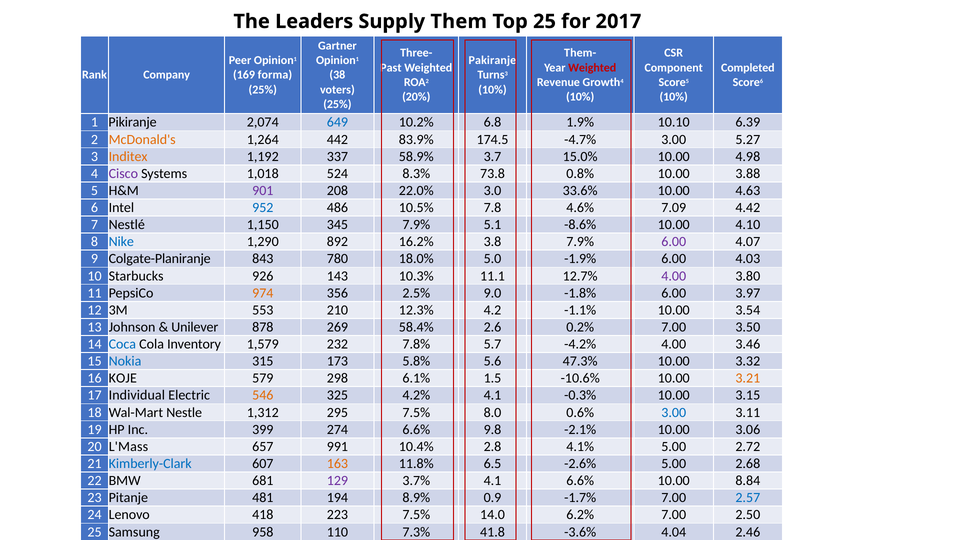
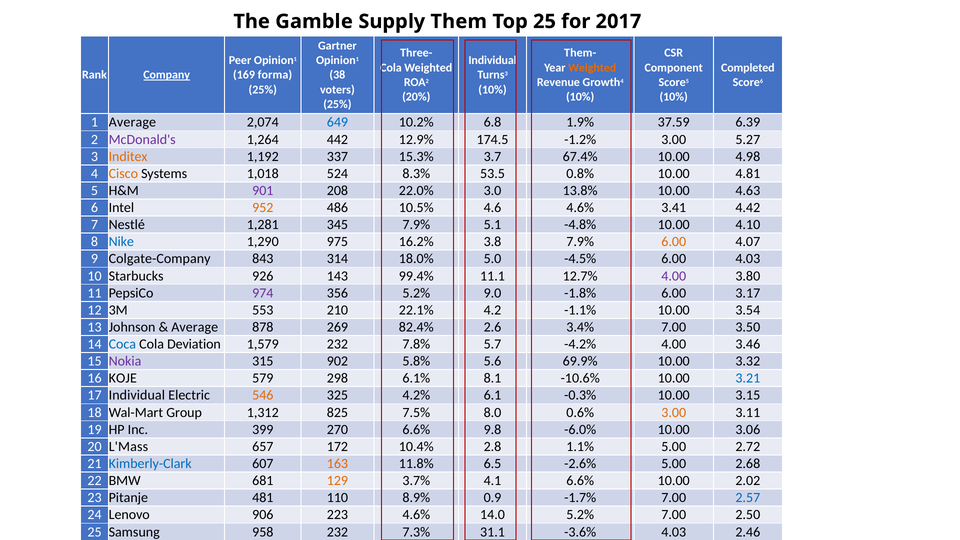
Leaders: Leaders -> Gamble (314, 21)
Pakiranje: Pakiranje -> Individual (493, 60)
Past: Past -> Cola (391, 68)
Weighted colour: red -> orange (592, 68)
Company underline: none -> present (167, 75)
1 Pikiranje: Pikiranje -> Average (132, 122)
10.10: 10.10 -> 37.59 (674, 122)
McDonald's colour: orange -> purple (142, 139)
83.9%: 83.9% -> 12.9% (416, 139)
-4.7%: -4.7% -> -1.2% (580, 139)
58.9%: 58.9% -> 15.3% (416, 156)
15.0%: 15.0% -> 67.4% (580, 156)
Cisco colour: purple -> orange (123, 174)
73.8: 73.8 -> 53.5 (493, 174)
3.88: 3.88 -> 4.81 (748, 174)
33.6%: 33.6% -> 13.8% (580, 191)
952 colour: blue -> orange (263, 208)
7.8: 7.8 -> 4.6 (492, 208)
7.09: 7.09 -> 3.41 (674, 208)
1,150: 1,150 -> 1,281 (263, 225)
-8.6%: -8.6% -> -4.8% (580, 225)
892: 892 -> 975 (337, 242)
6.00 colour: purple -> orange (674, 242)
Colgate-Planiranje: Colgate-Planiranje -> Colgate-Company (160, 259)
780: 780 -> 314 (337, 259)
-1.9%: -1.9% -> -4.5% (580, 259)
10.3%: 10.3% -> 99.4% (416, 276)
974 colour: orange -> purple (263, 293)
356 2.5%: 2.5% -> 5.2% (416, 293)
3.97: 3.97 -> 3.17 (748, 293)
12.3%: 12.3% -> 22.1% (416, 310)
Unilever: Unilever -> Average (195, 327)
58.4%: 58.4% -> 82.4% (416, 327)
0.2%: 0.2% -> 3.4% (580, 327)
Inventory: Inventory -> Deviation (194, 344)
Nokia colour: blue -> purple (125, 361)
173: 173 -> 902 (337, 361)
47.3%: 47.3% -> 69.9% (580, 361)
1.5: 1.5 -> 8.1 (492, 378)
3.21 colour: orange -> blue (748, 378)
4.2% 4.1: 4.1 -> 6.1 (492, 395)
Nestle: Nestle -> Group (184, 412)
295: 295 -> 825 (337, 412)
3.00 colour: blue -> orange (674, 412)
274: 274 -> 270 (337, 430)
-2.1%: -2.1% -> -6.0% (580, 430)
991: 991 -> 172 (337, 447)
4.1%: 4.1% -> 1.1% (580, 447)
129 colour: purple -> orange (337, 481)
8.84: 8.84 -> 2.02 (748, 481)
194: 194 -> 110 (337, 498)
418: 418 -> 906 (263, 515)
223 7.5%: 7.5% -> 4.6% (416, 515)
14.0 6.2%: 6.2% -> 5.2% (580, 515)
958 110: 110 -> 232 (337, 532)
41.8: 41.8 -> 31.1 (493, 532)
-3.6% 4.04: 4.04 -> 4.03 (674, 532)
